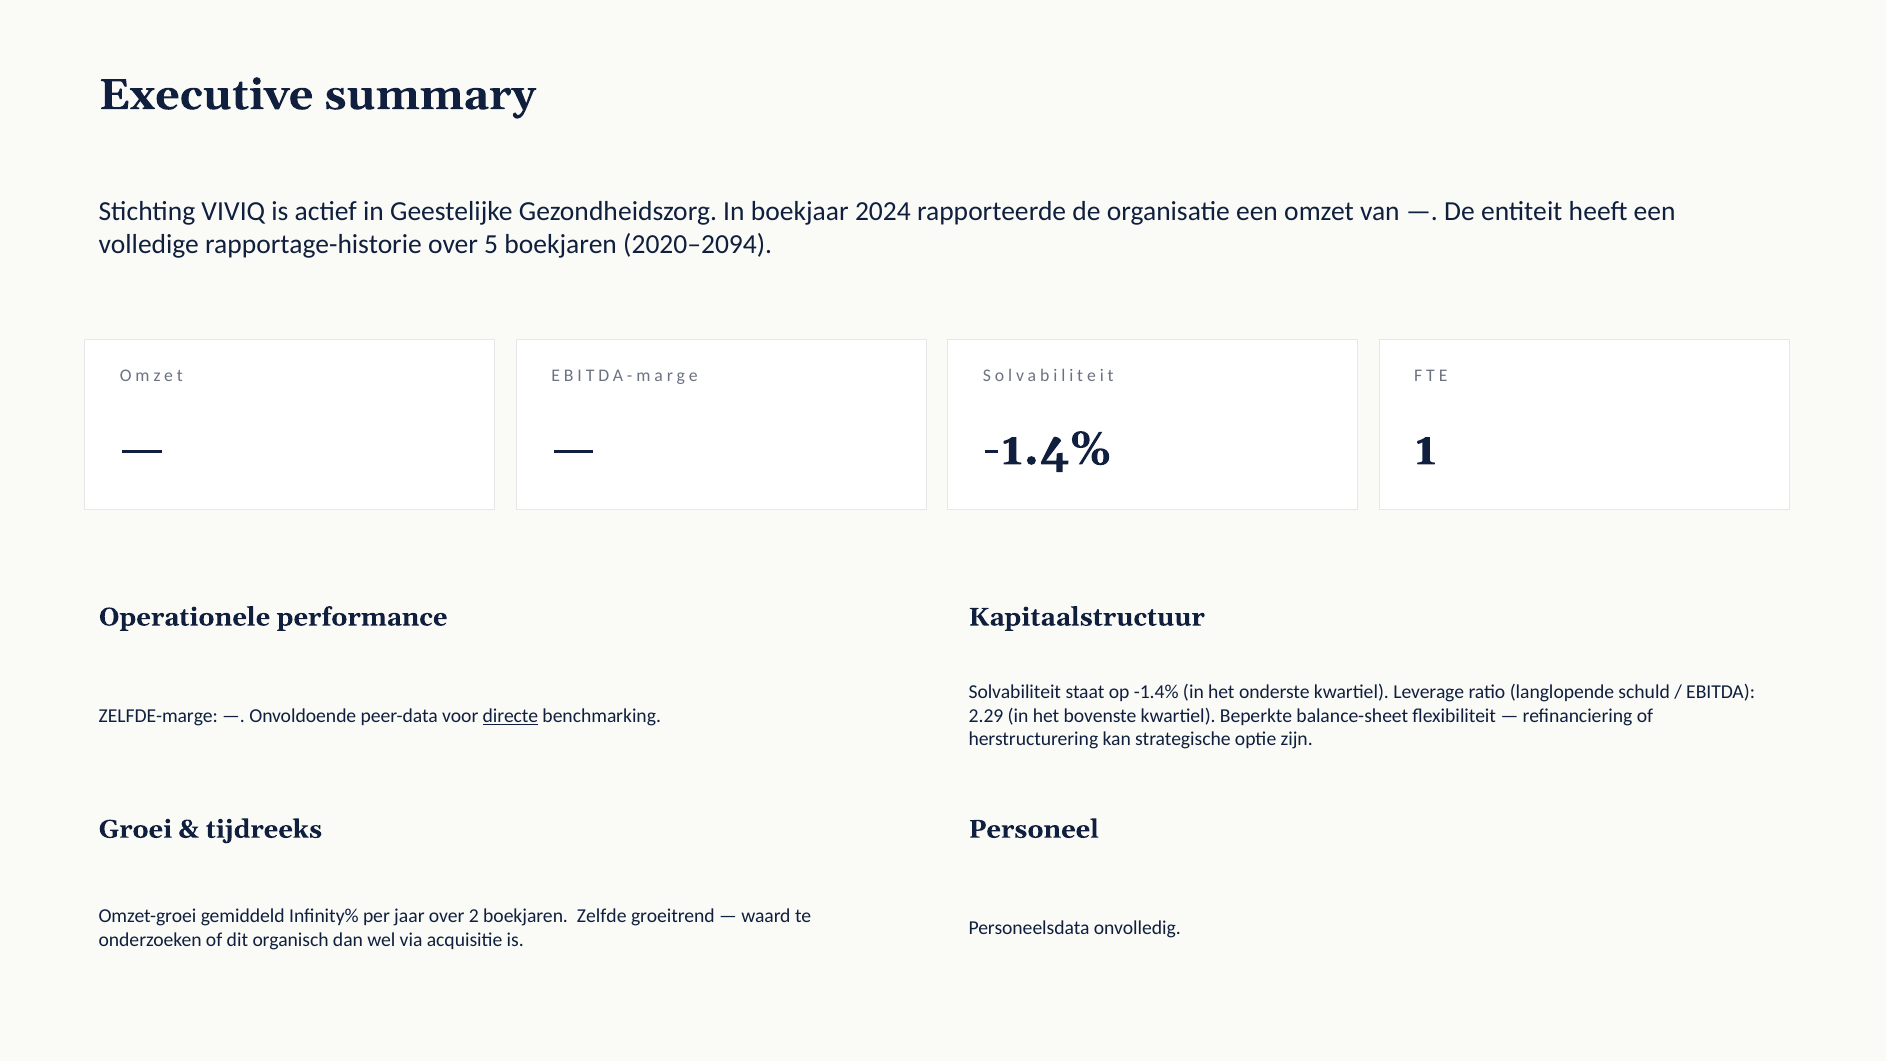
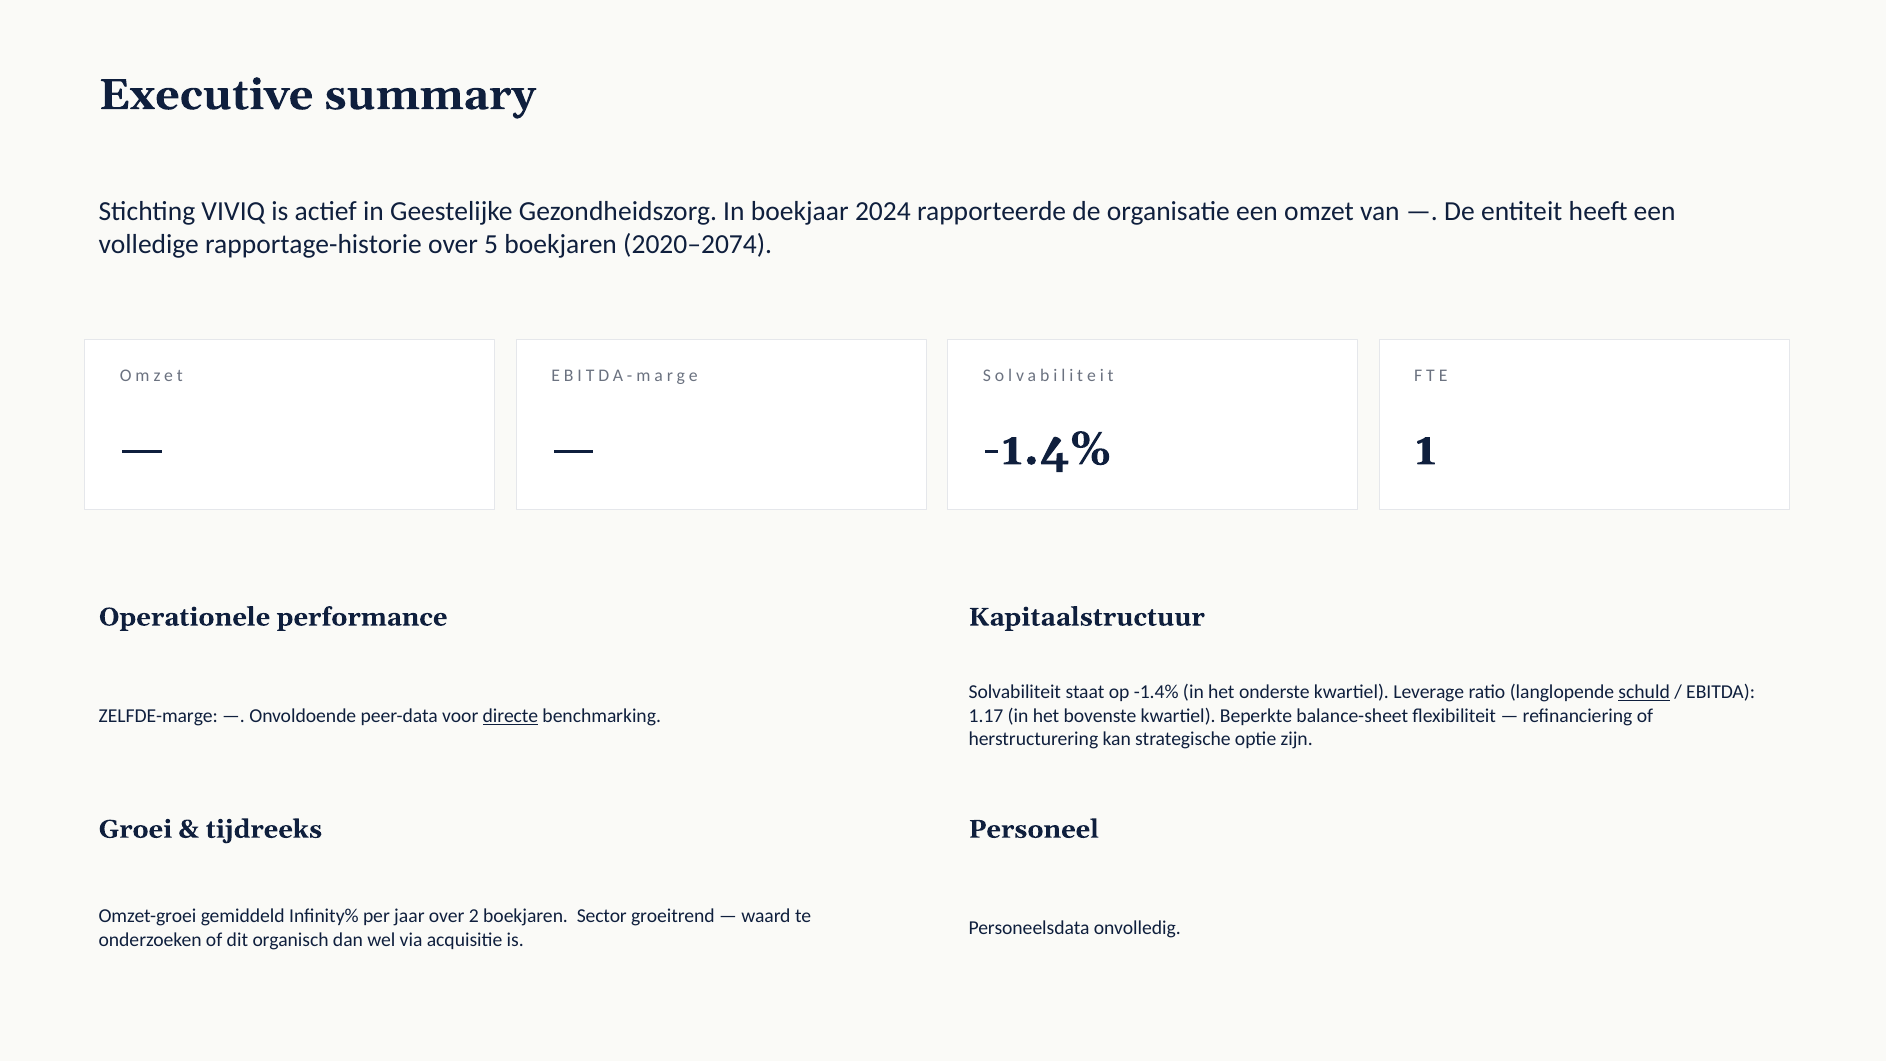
2020–2094: 2020–2094 -> 2020–2074 (698, 245)
schuld underline: none -> present (1644, 692)
2.29: 2.29 -> 1.17 (986, 716)
Zelfde: Zelfde -> Sector (602, 916)
